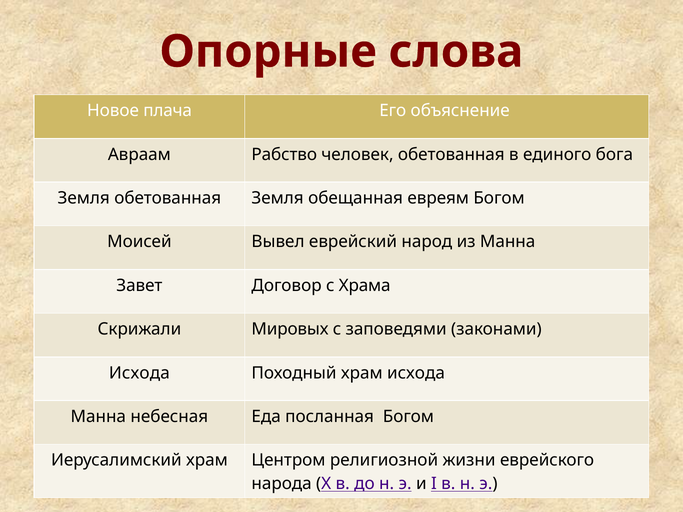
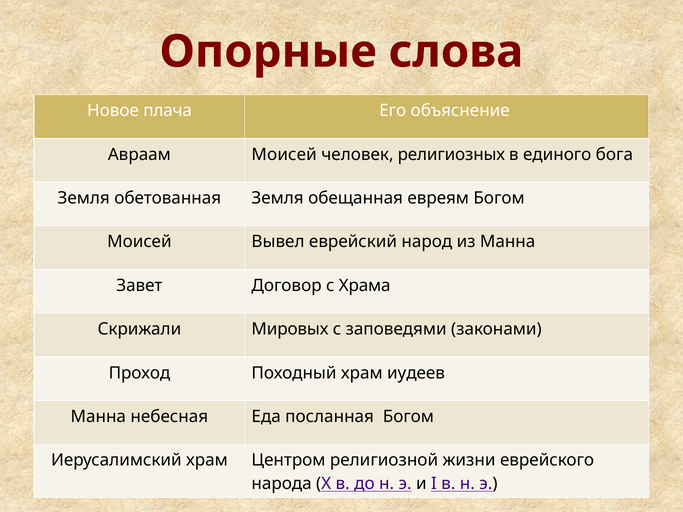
Авраам Рабство: Рабство -> Моисей (284, 154)
человек обетованная: обетованная -> религиозных (451, 154)
Исхода: Исхода -> Проход (140, 373)
храм исхода: исхода -> иудеев (416, 373)
